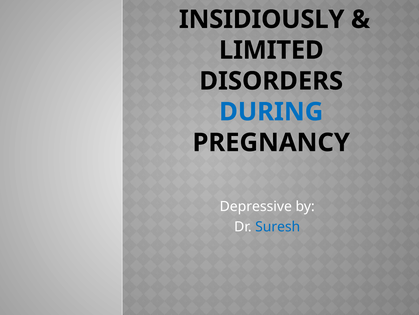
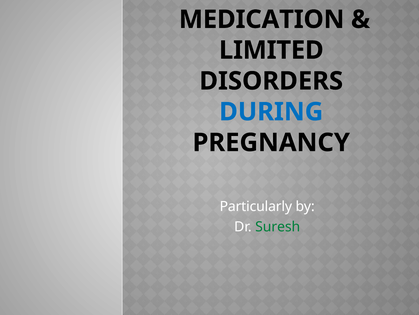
INSIDIOUSLY: INSIDIOUSLY -> MEDICATION (262, 19)
Depressive: Depressive -> Particularly (256, 206)
Suresh colour: blue -> green (278, 226)
